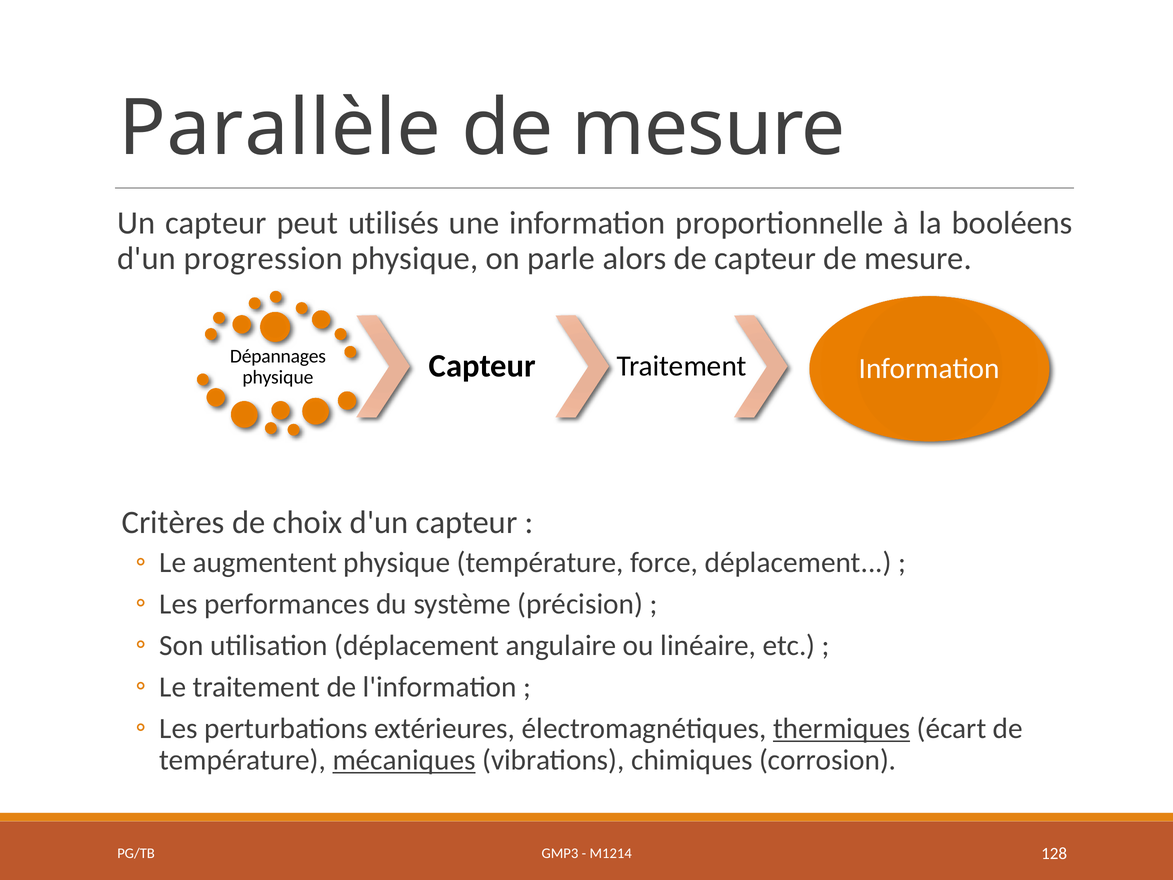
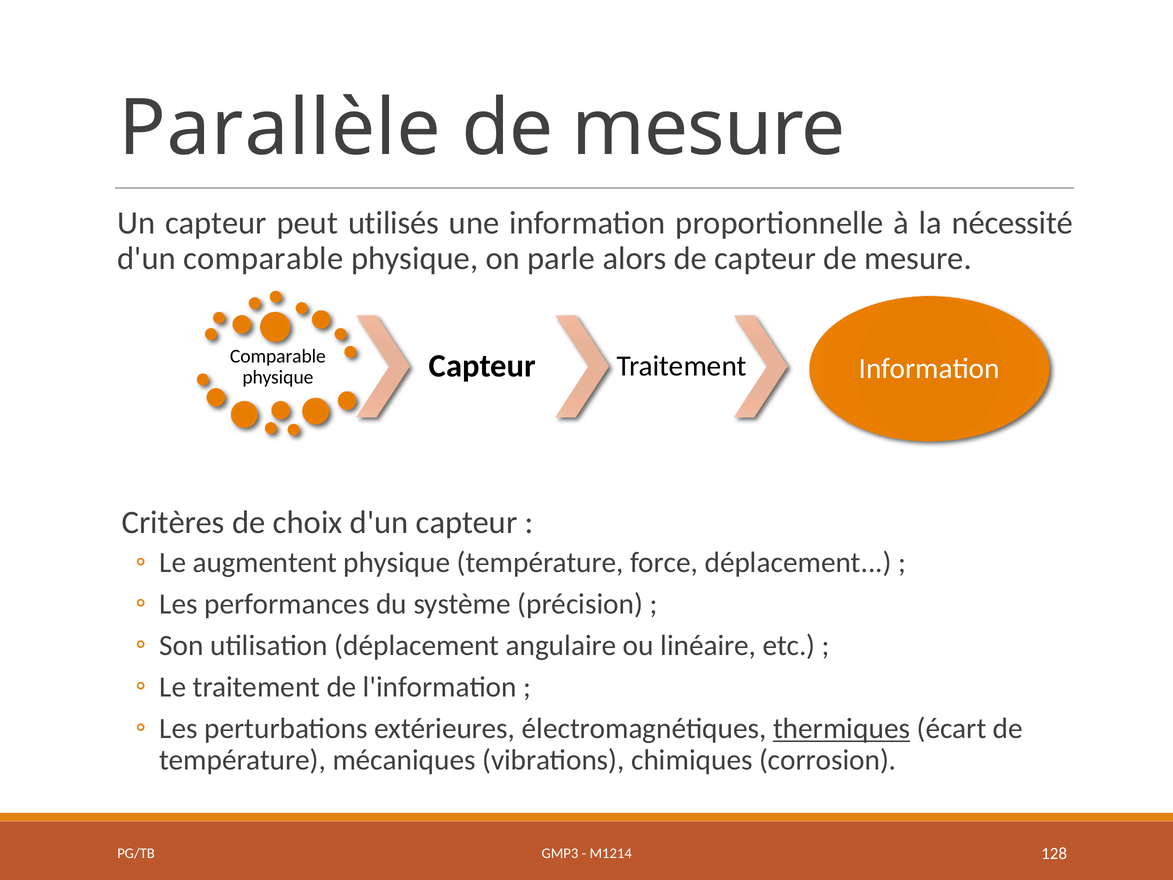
booléens: booléens -> nécessité (1012, 223)
d'un progression: progression -> comparable (263, 258)
Dépannages: Dépannages -> Comparable (278, 356)
mécaniques underline: present -> none (404, 760)
